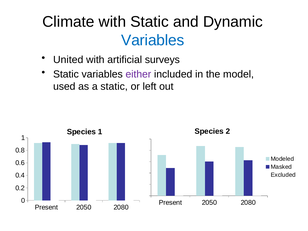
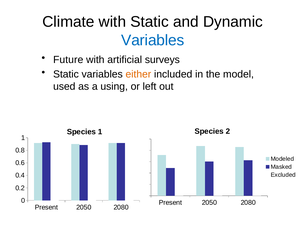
United: United -> Future (68, 60)
either colour: purple -> orange (138, 74)
a static: static -> using (114, 86)
